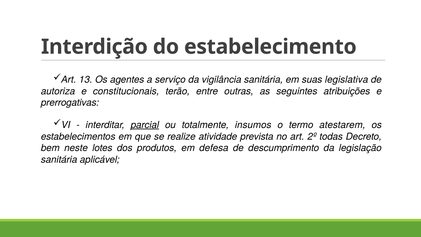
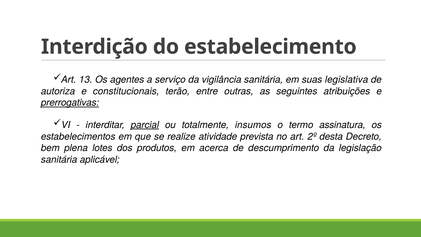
prerrogativas underline: none -> present (70, 103)
atestarem: atestarem -> assinatura (342, 125)
todas: todas -> desta (331, 136)
neste: neste -> plena (76, 148)
defesa: defesa -> acerca (214, 148)
